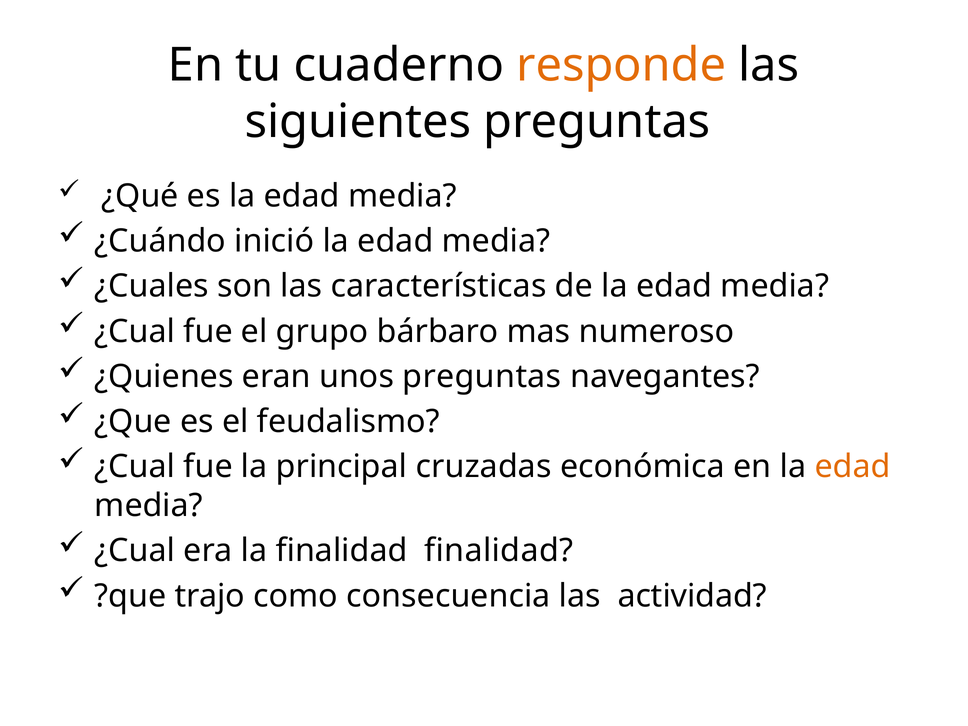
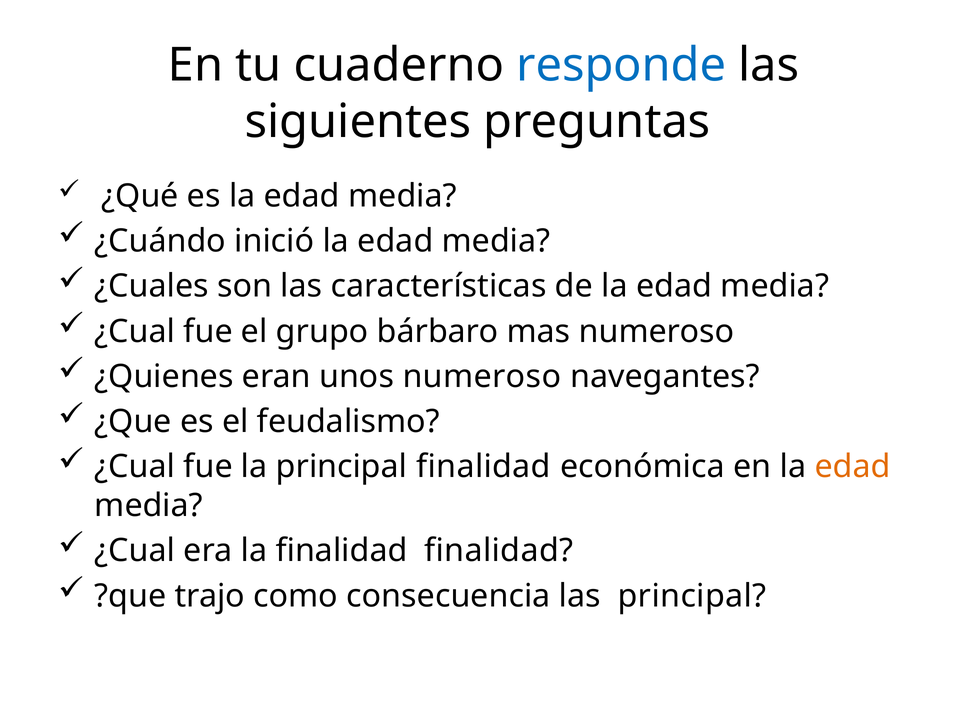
responde colour: orange -> blue (621, 65)
unos preguntas: preguntas -> numeroso (482, 377)
principal cruzadas: cruzadas -> finalidad (484, 467)
las actividad: actividad -> principal (692, 596)
